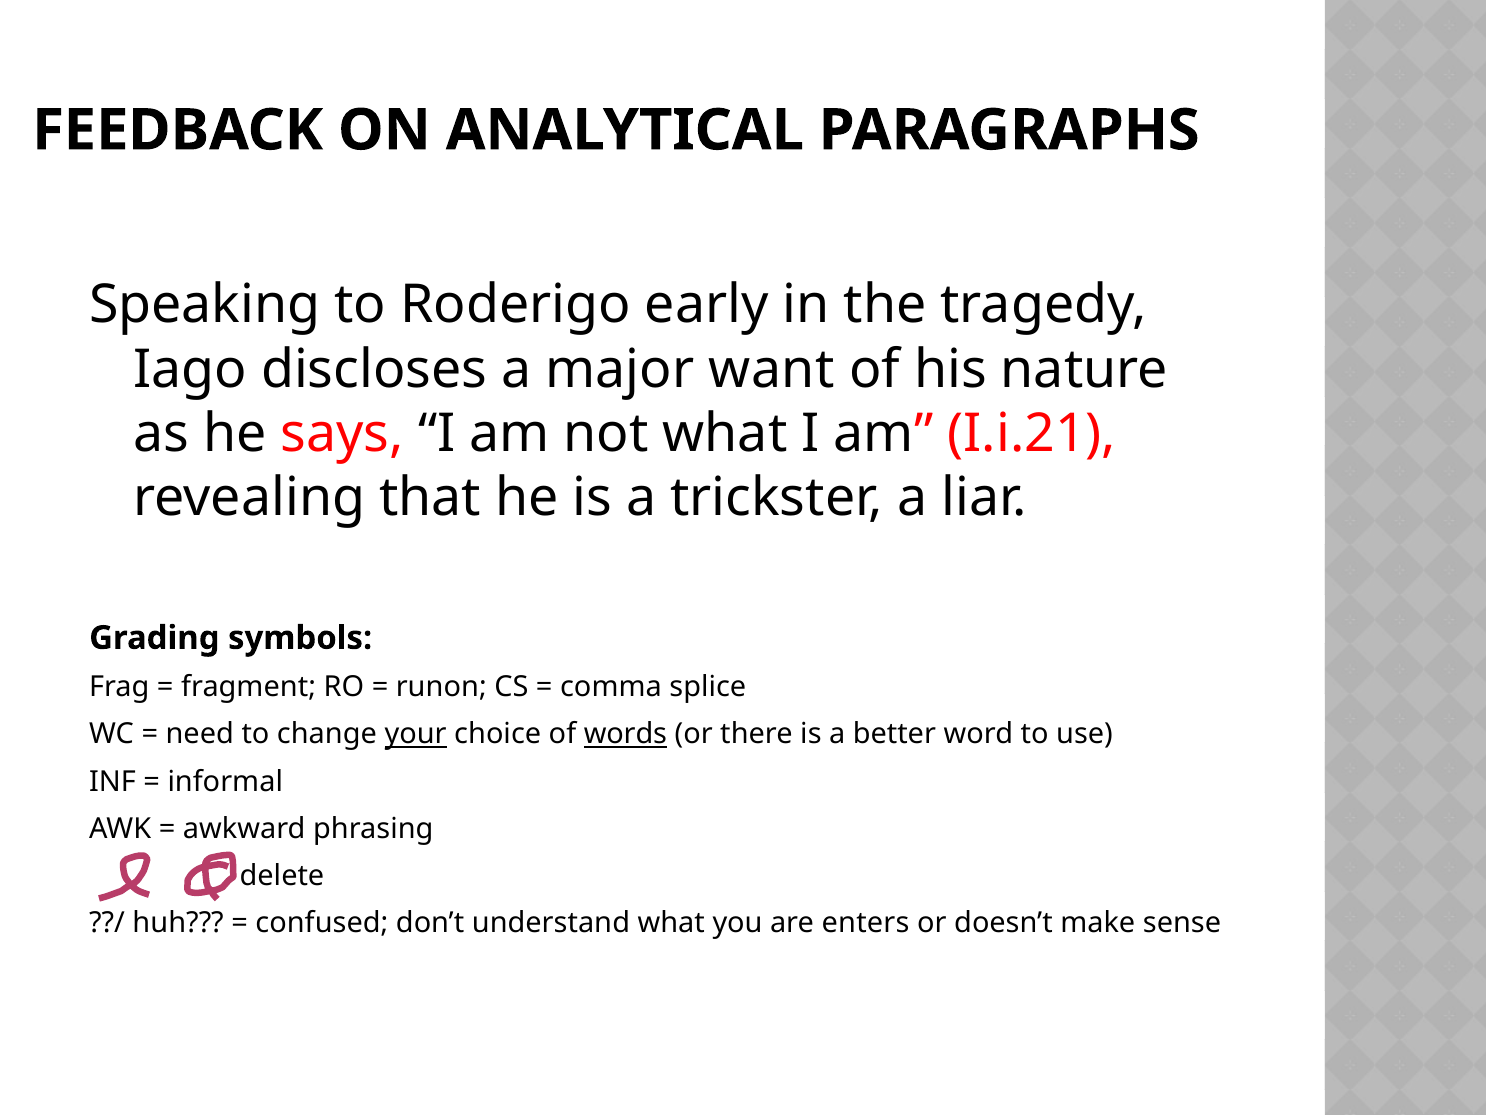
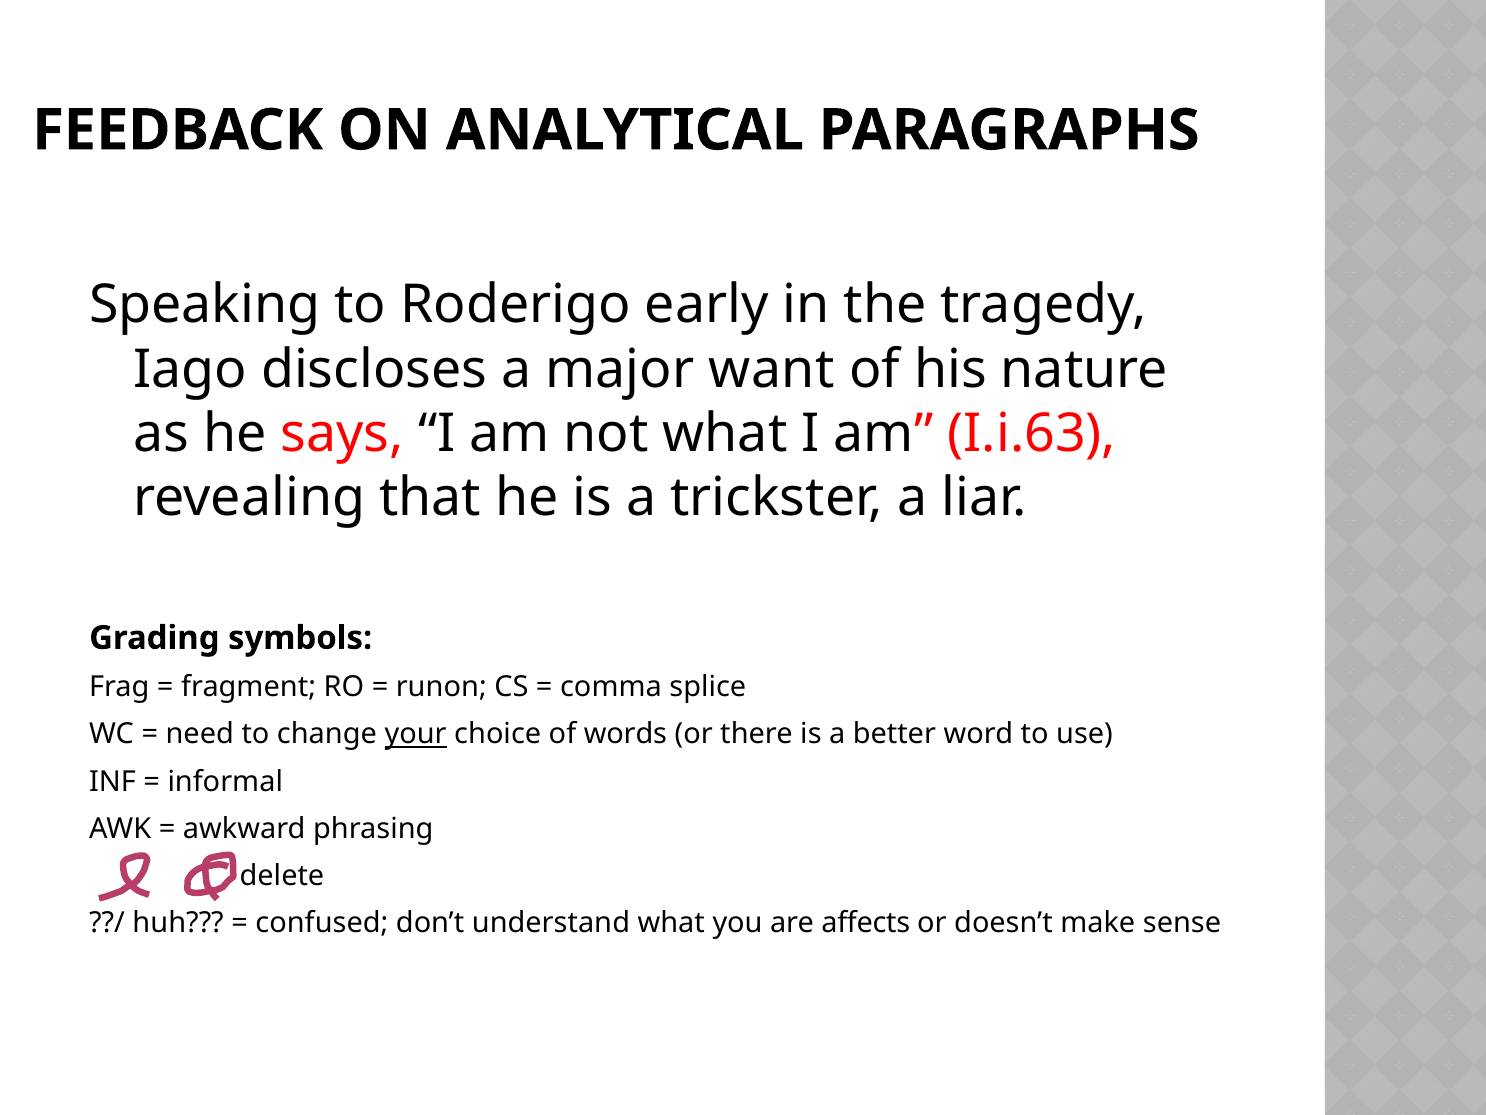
I.i.21: I.i.21 -> I.i.63 (1032, 434)
words underline: present -> none (625, 734)
enters: enters -> affects (866, 922)
